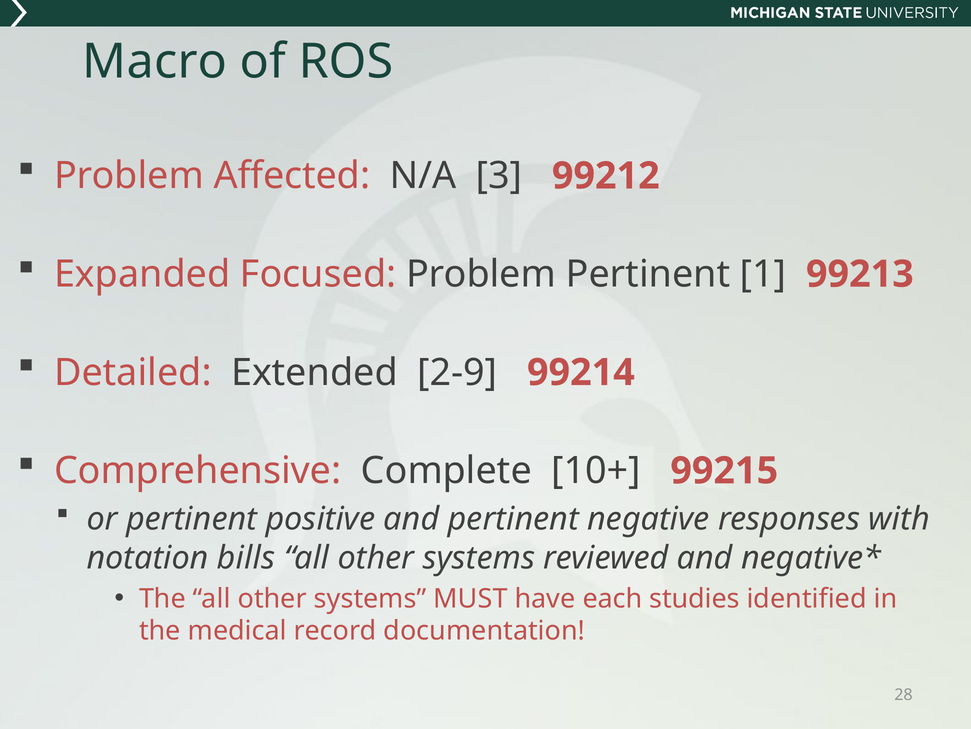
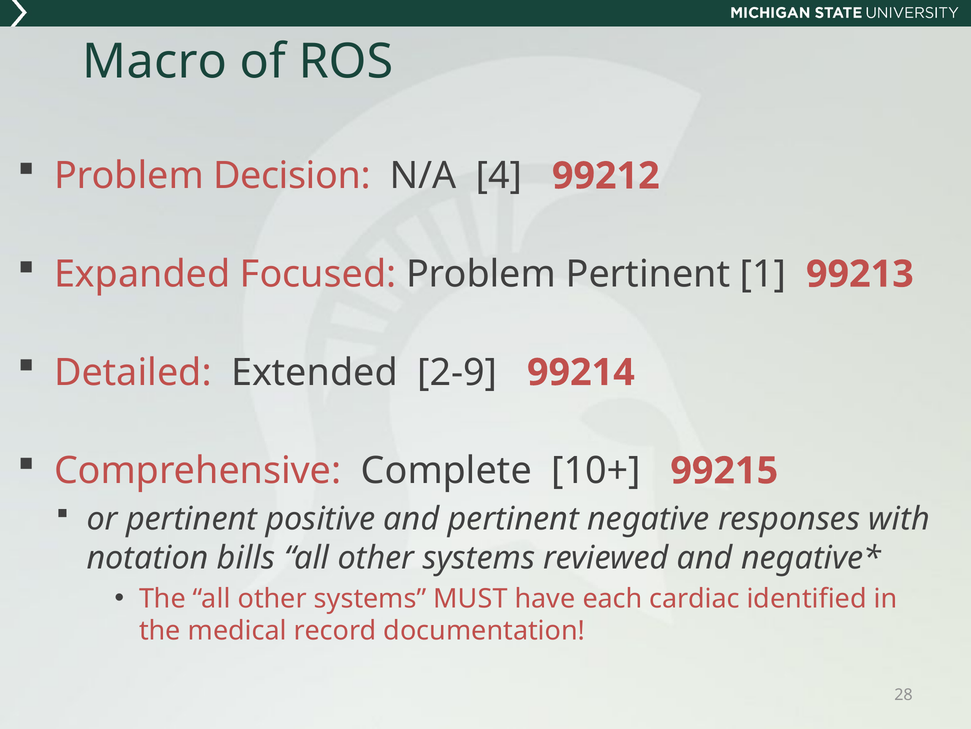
Affected: Affected -> Decision (292, 176)
3: 3 -> 4 (499, 176)
studies: studies -> cardiac (695, 598)
